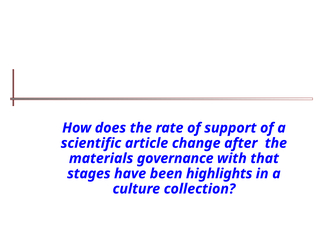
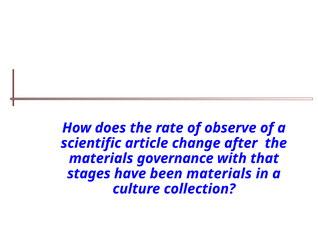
support: support -> observe (230, 128)
been highlights: highlights -> materials (219, 174)
